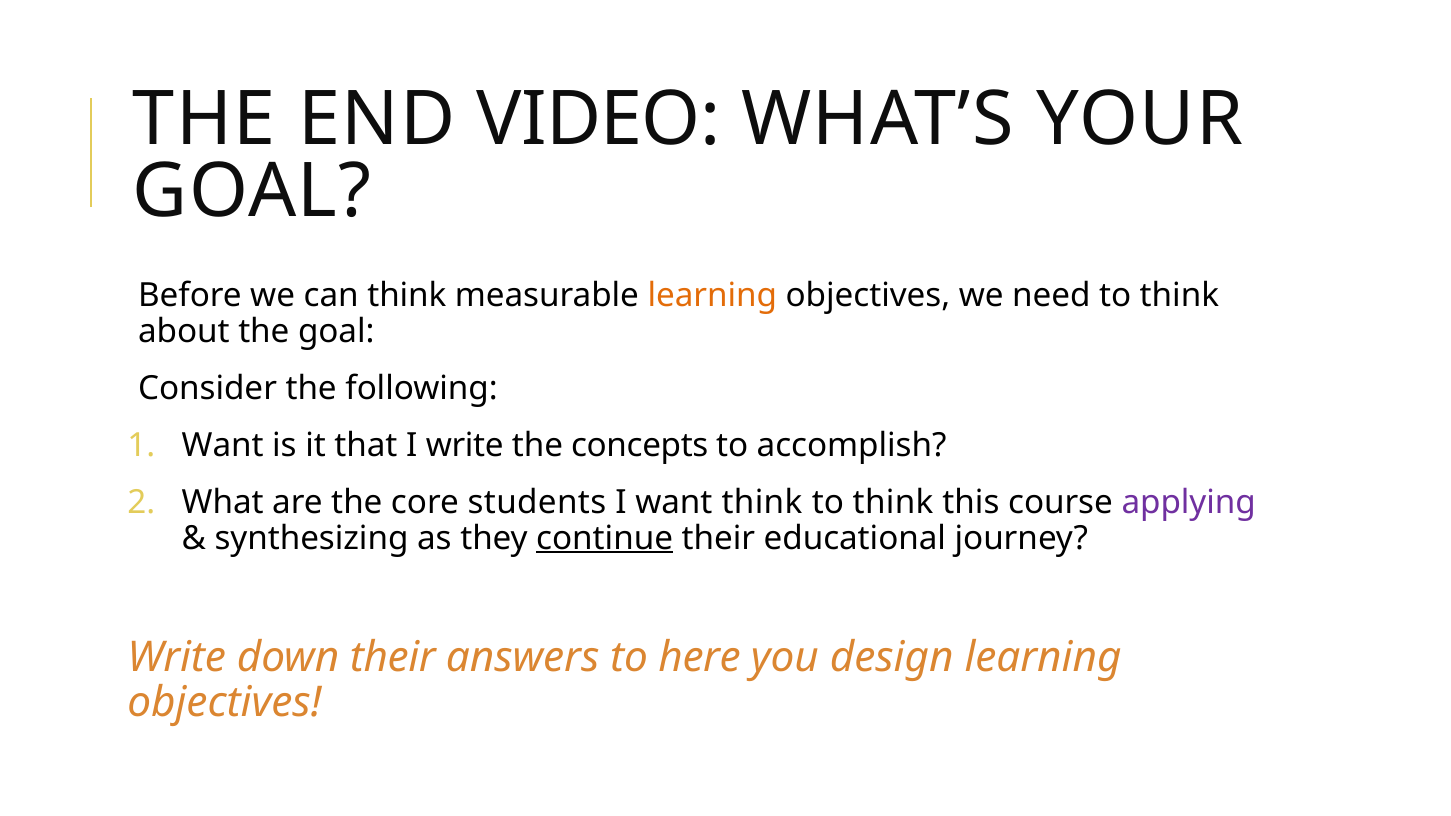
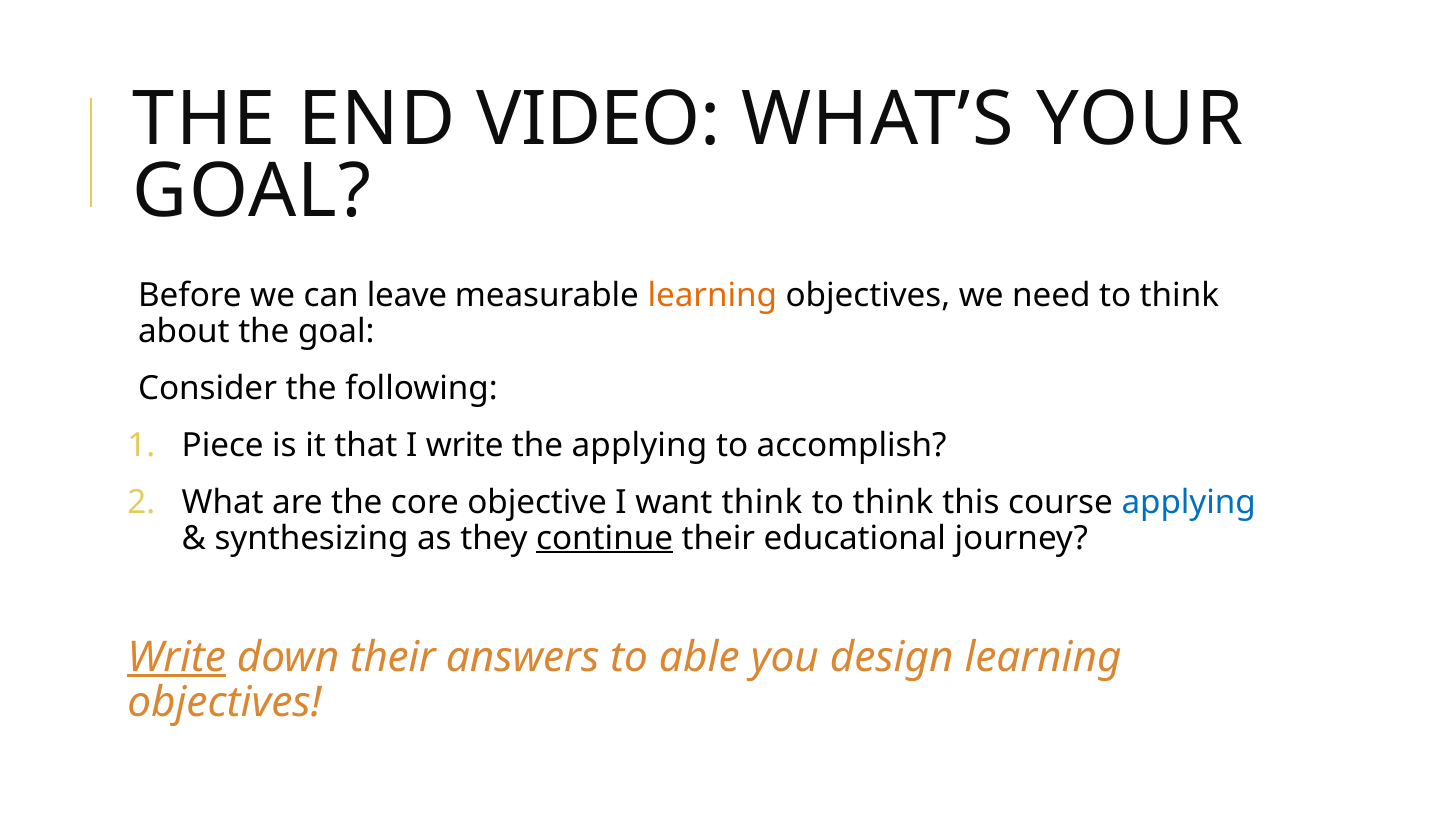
can think: think -> leave (407, 295)
Want: Want -> Piece (223, 445)
the concepts: concepts -> applying (639, 445)
students: students -> objective (537, 502)
applying colour: purple -> blue (1189, 502)
Write underline: none -> present (177, 657)
here: here -> able (699, 657)
